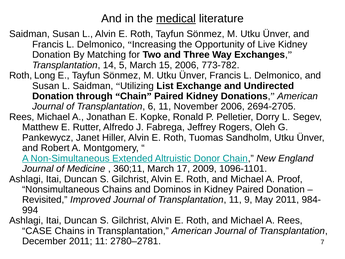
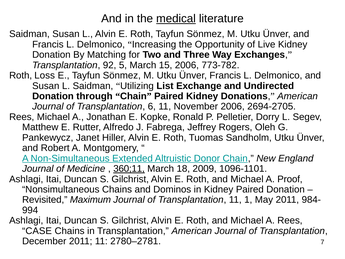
14: 14 -> 92 (110, 65)
Long: Long -> Loss (45, 75)
360;11 underline: none -> present (129, 169)
17: 17 -> 18 (183, 169)
Improved: Improved -> Maximum (90, 200)
9: 9 -> 1 (248, 200)
